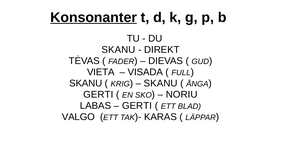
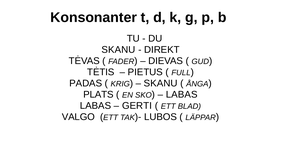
Konsonanter underline: present -> none (94, 17)
VIETA: VIETA -> TĖTIS (101, 72)
VISADA: VISADA -> PIETUS (145, 72)
SKANU: SKANU -> PADAS (86, 83)
GERTI: GERTI -> PLATS (98, 95)
NORIU: NORIU -> LABAS (182, 95)
KARAS: KARAS -> LUBOS (160, 117)
